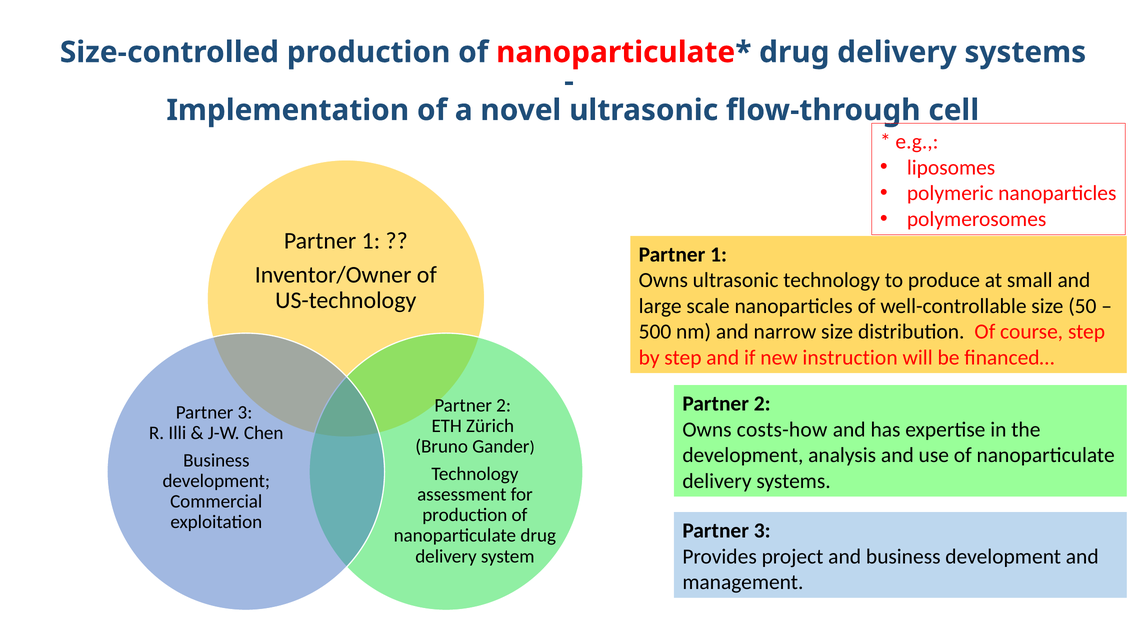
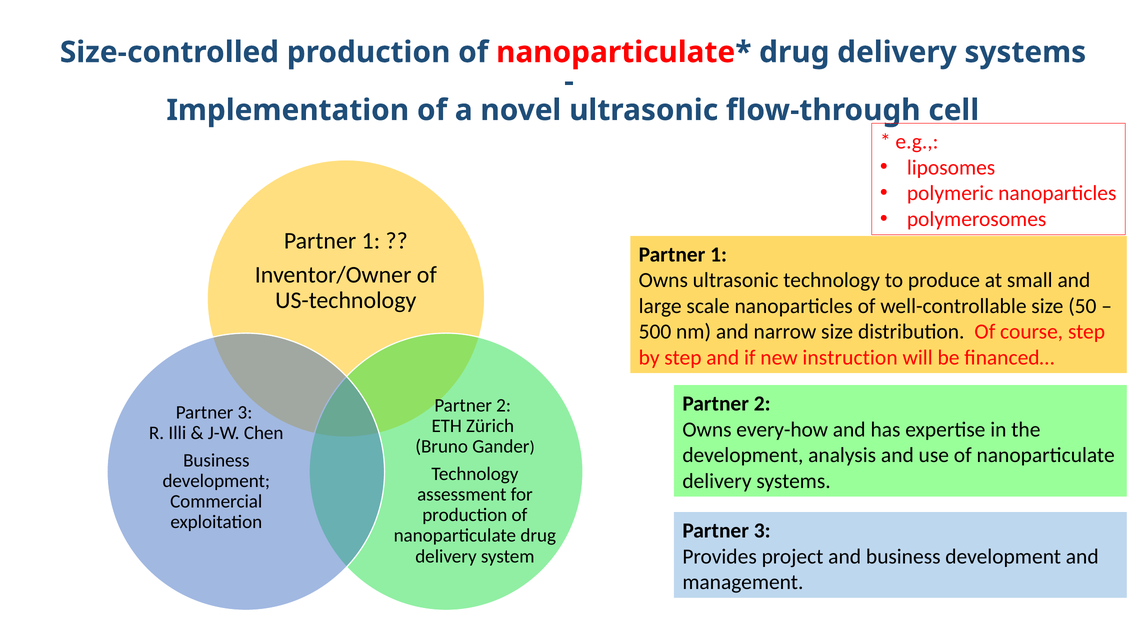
costs-how: costs-how -> every-how (782, 430)
